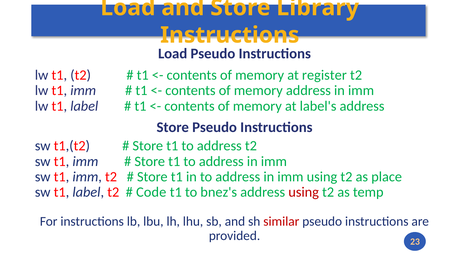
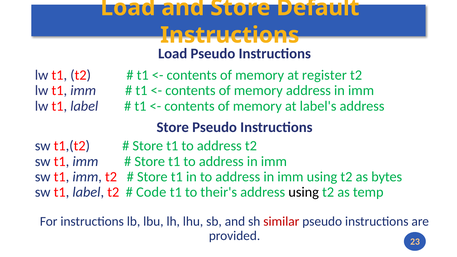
Library: Library -> Default (318, 8)
place: place -> bytes (387, 177)
bnez's: bnez's -> their's (219, 192)
using colour: red -> black (304, 192)
